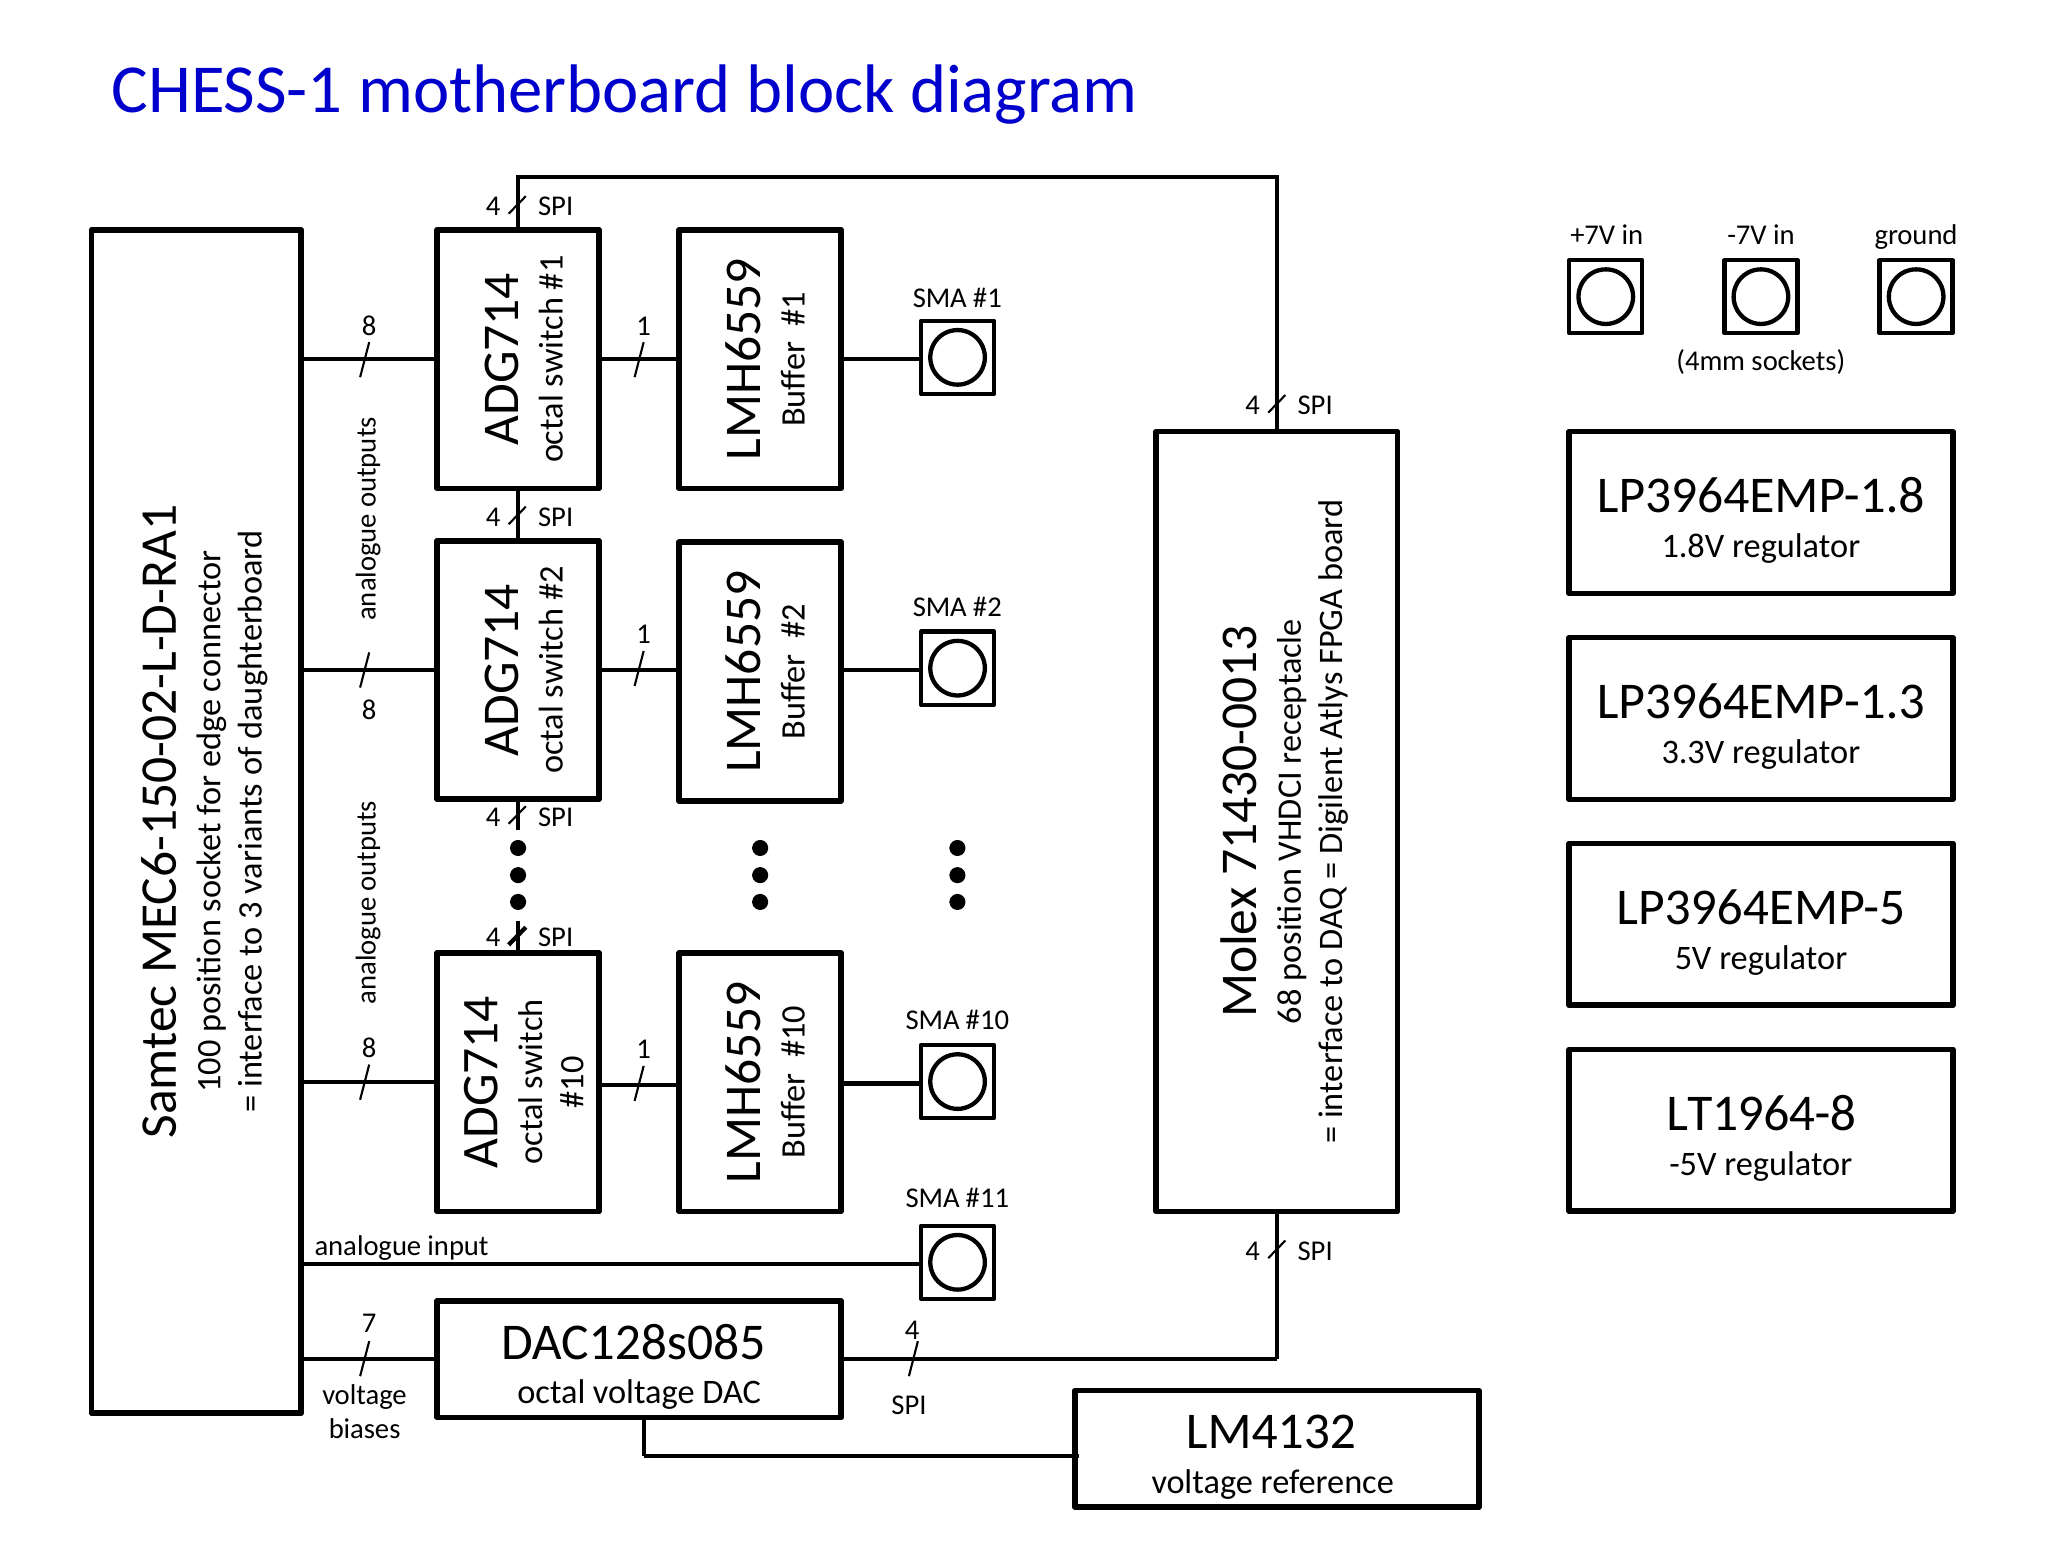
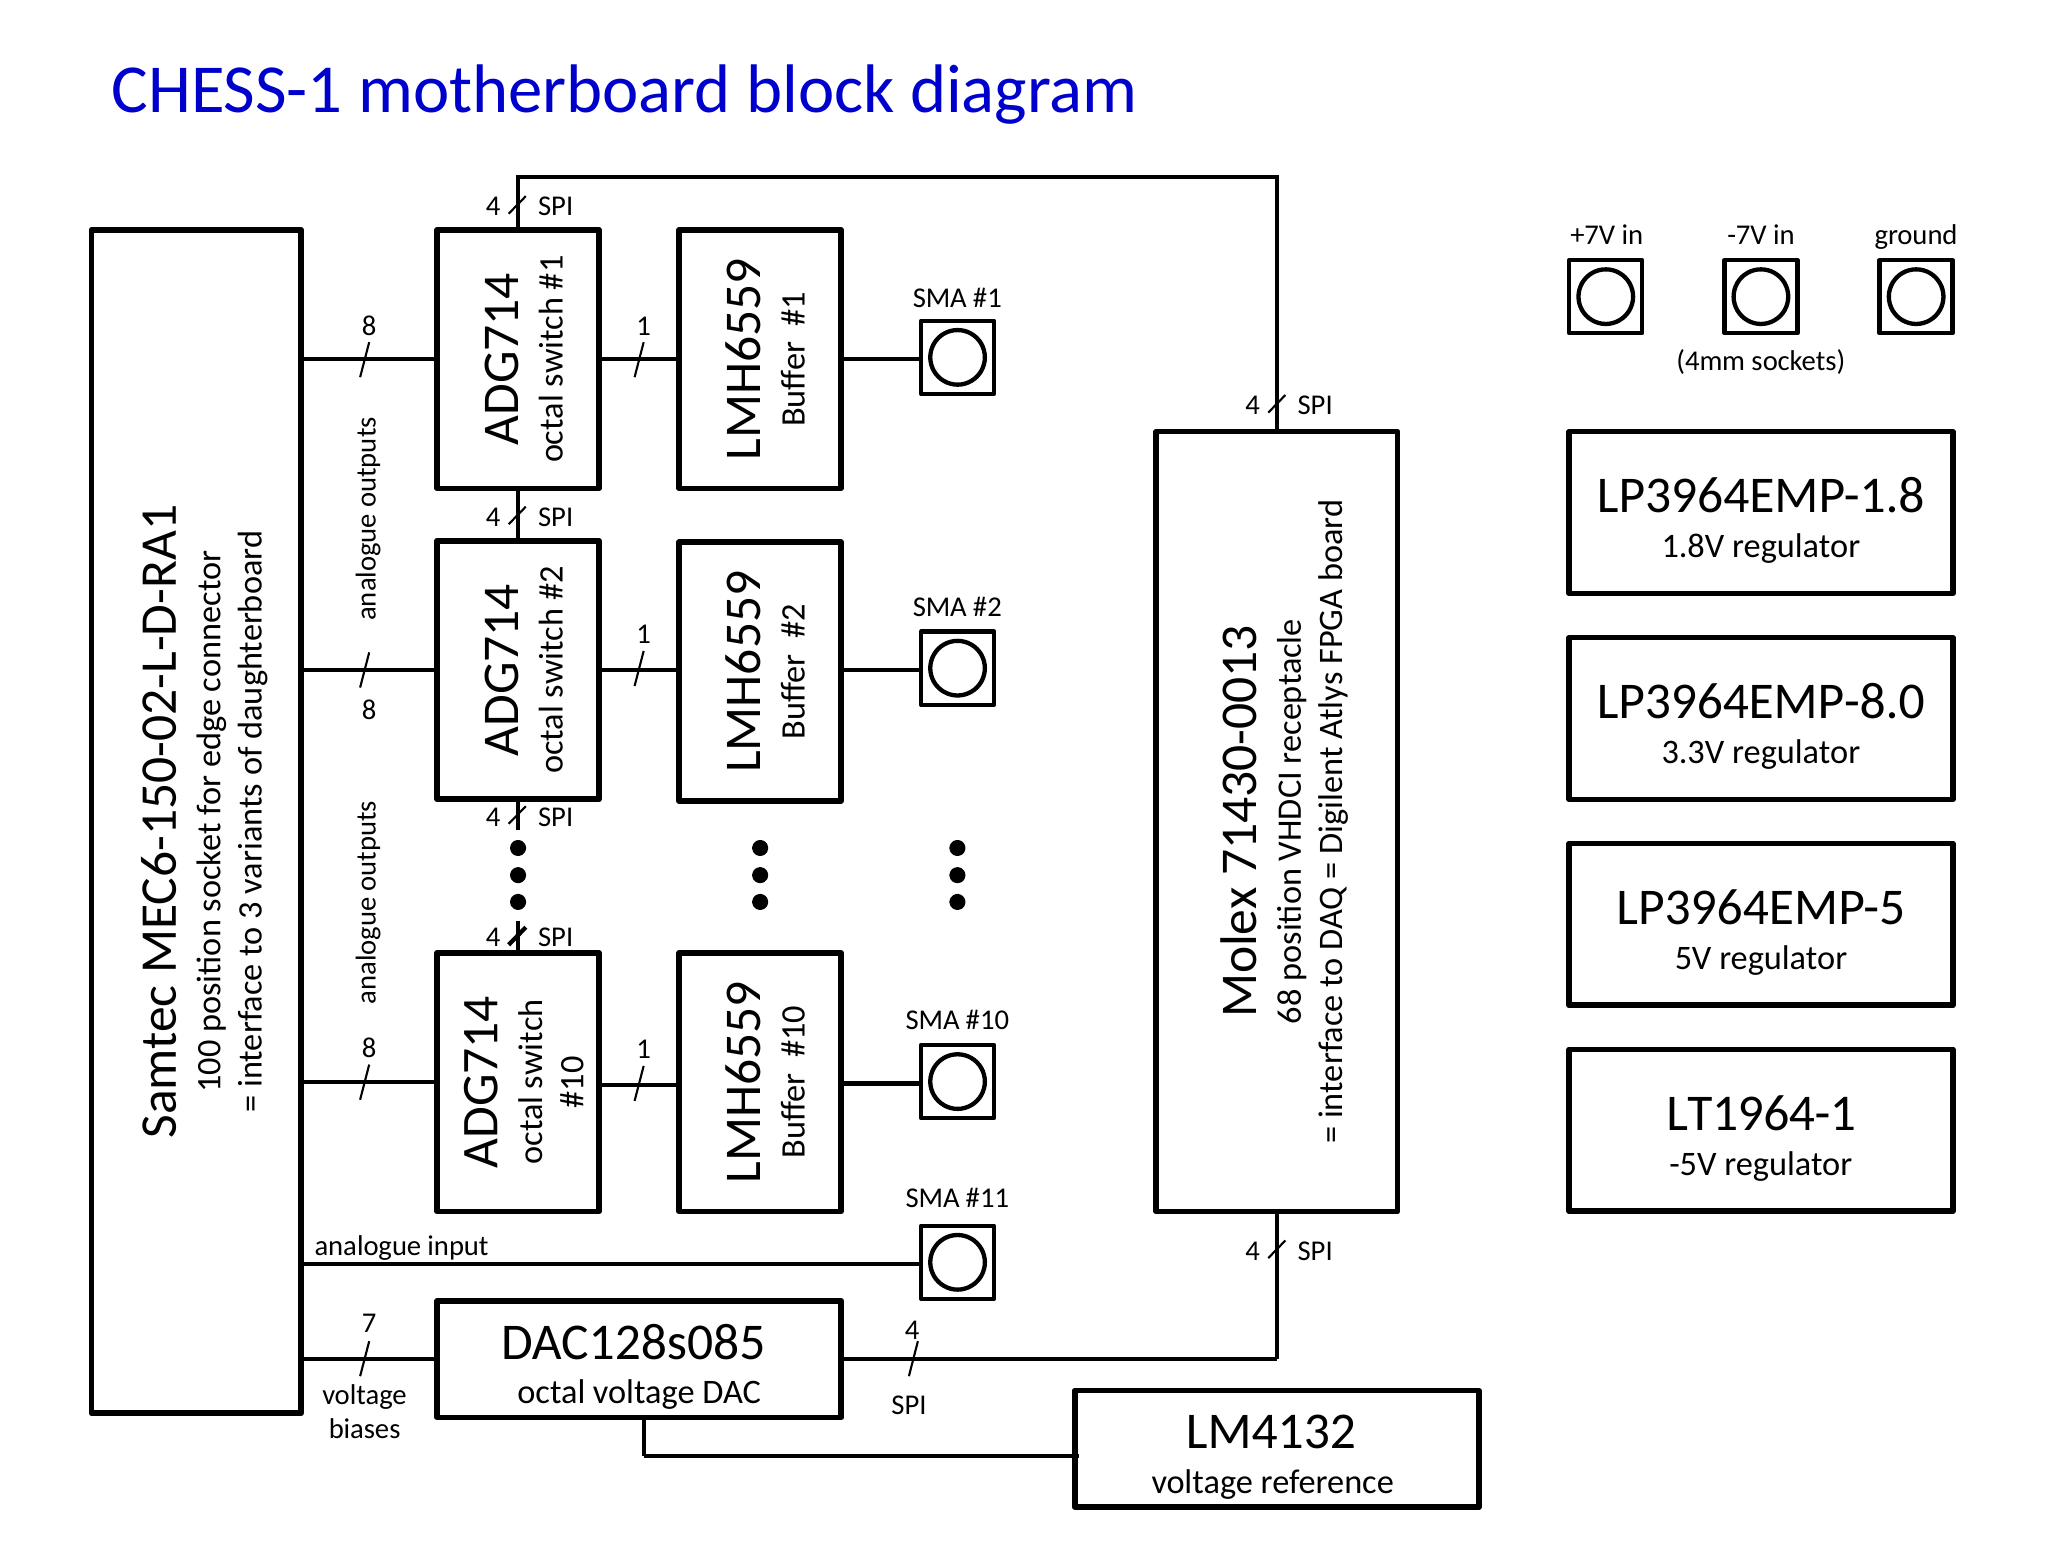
LP3964EMP-1.3: LP3964EMP-1.3 -> LP3964EMP-8.0 (1761, 702)
LT1964-8: LT1964-8 -> LT1964-1 (1761, 1114)
